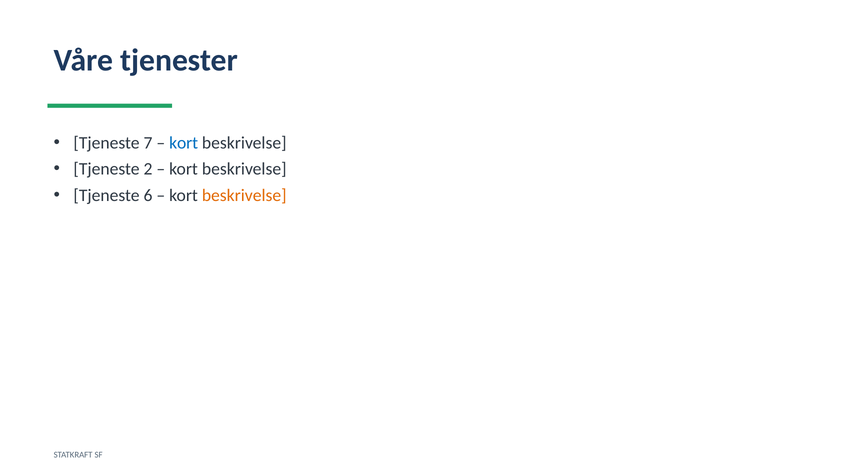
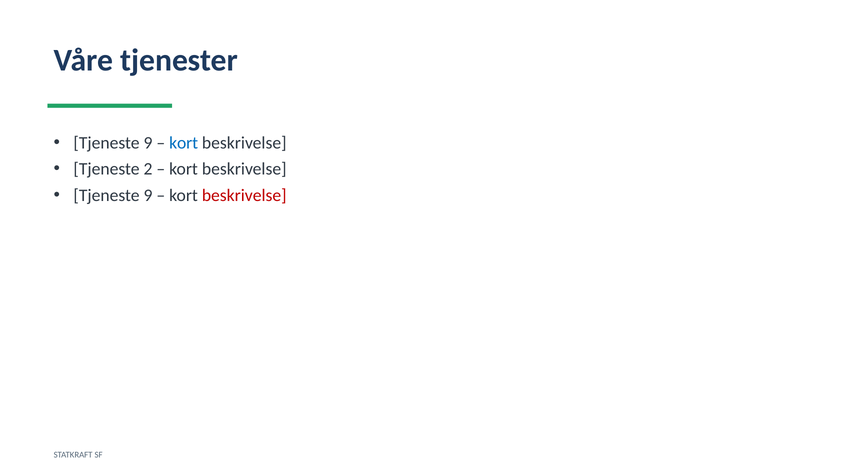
7: 7 -> 9 (148, 143)
6: 6 -> 9 (148, 196)
beskrivelse colour: orange -> red (244, 196)
